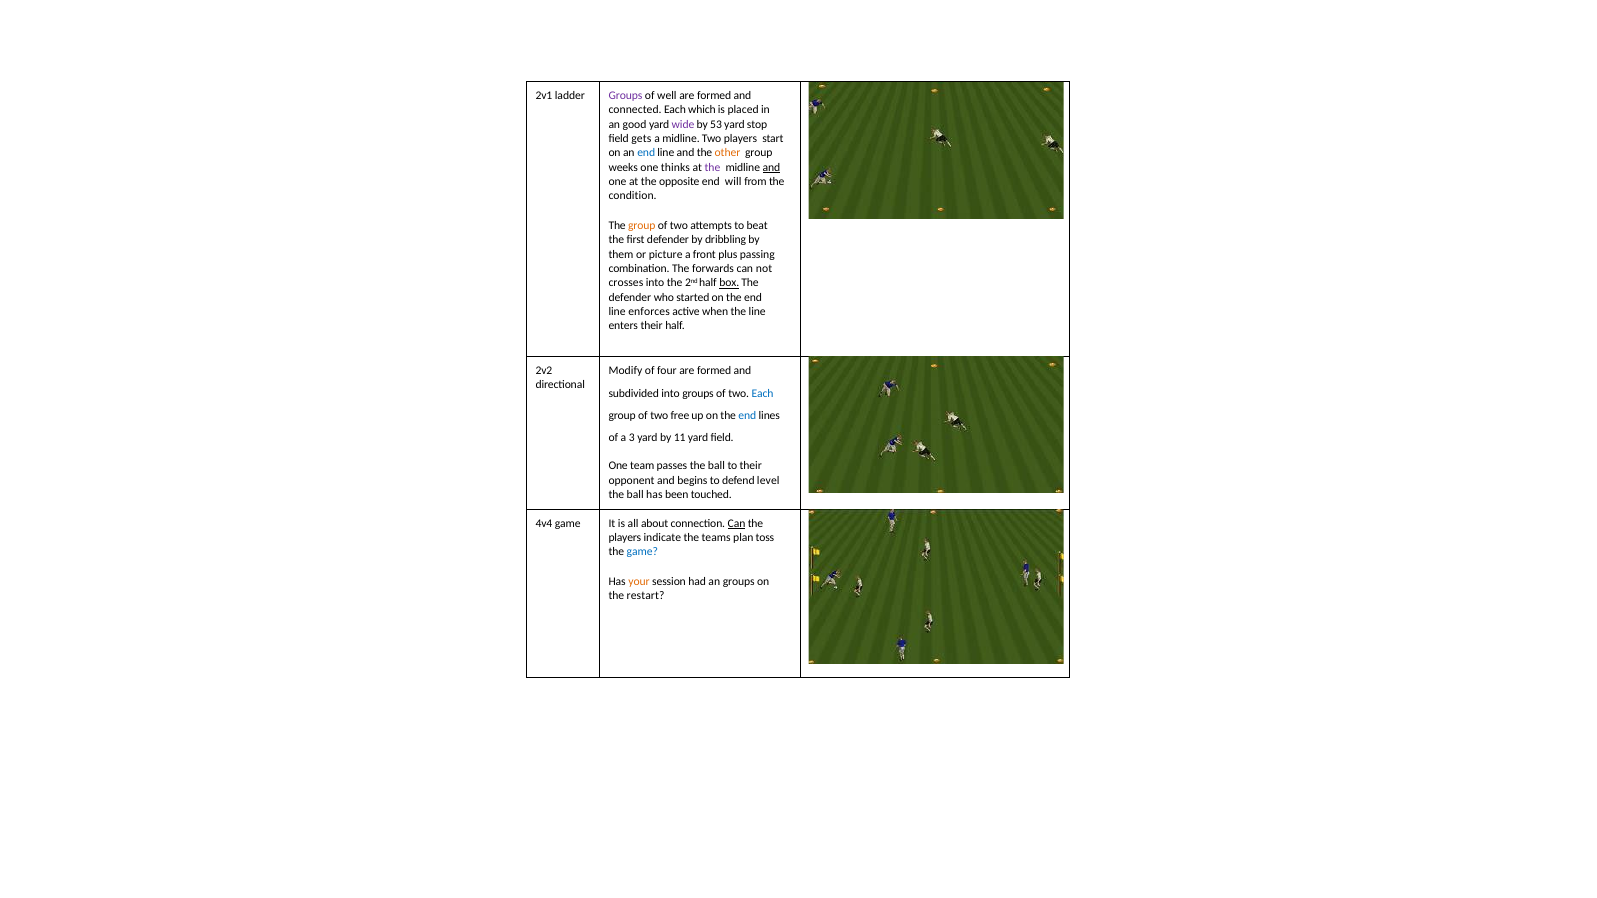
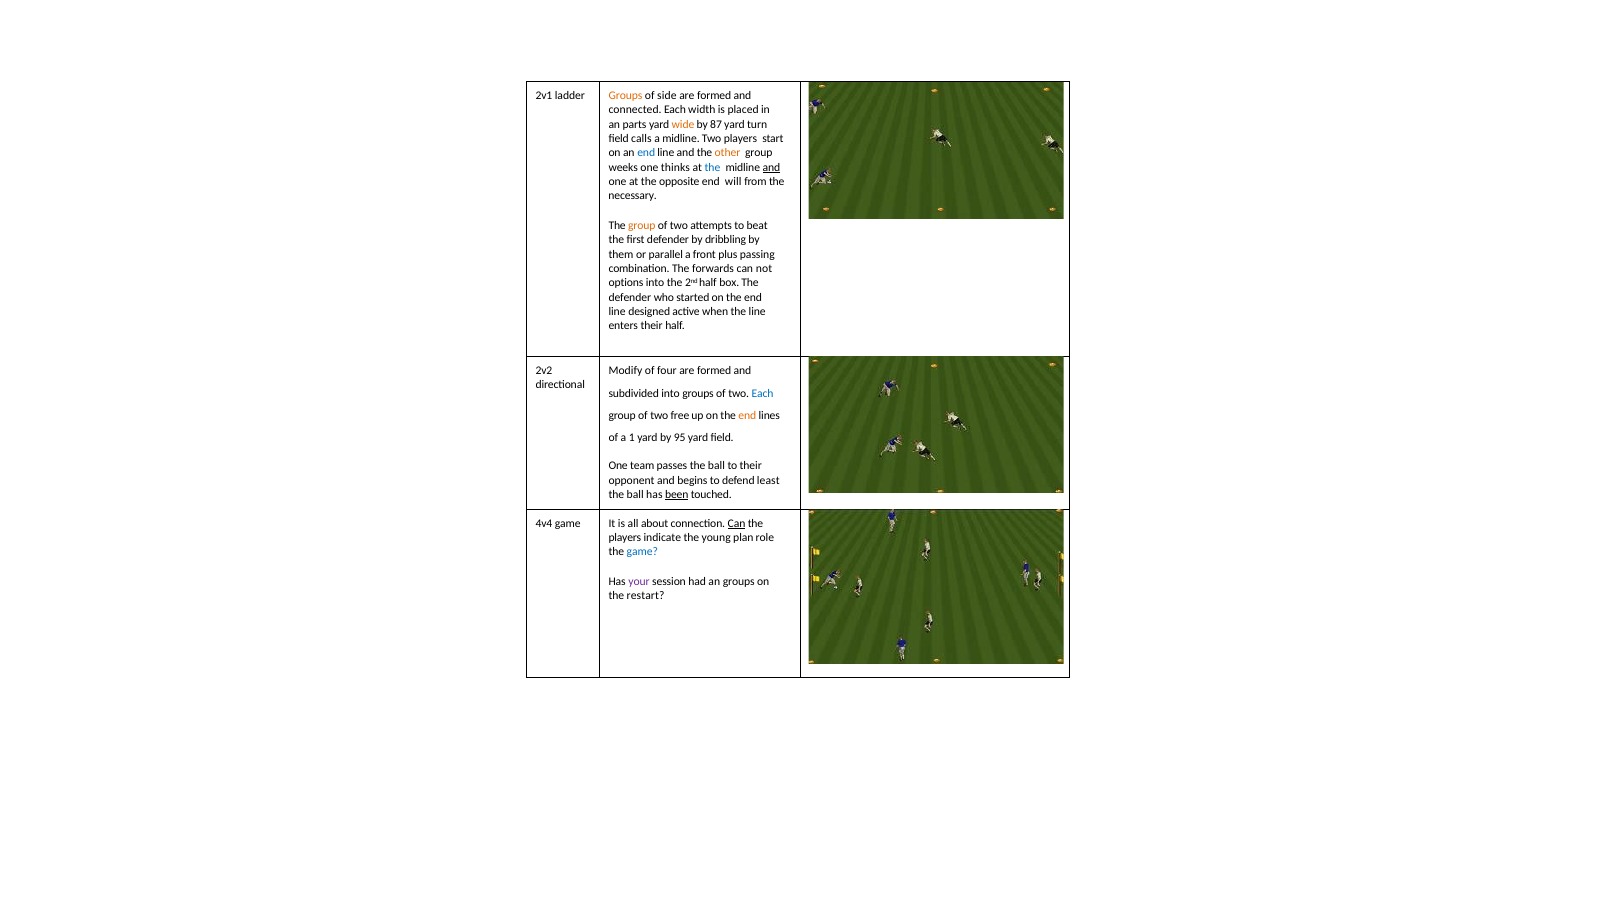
Groups colour: purple -> orange (626, 96)
well: well -> side (667, 96)
which: which -> width (702, 110)
good: good -> parts (635, 125)
wide colour: purple -> orange (683, 125)
53: 53 -> 87 (716, 125)
stop: stop -> turn (757, 125)
gets: gets -> calls (641, 139)
the colour: purple -> blue (712, 168)
condition: condition -> necessary (633, 196)
picture: picture -> parallel (666, 254)
crosses: crosses -> options (626, 283)
box underline: present -> none (729, 283)
enforces: enforces -> designed (649, 312)
end colour: blue -> orange (747, 416)
3: 3 -> 1 (632, 438)
11: 11 -> 95 (680, 438)
level: level -> least (768, 481)
been underline: none -> present (677, 495)
teams: teams -> young (716, 538)
toss: toss -> role (765, 538)
your colour: orange -> purple (639, 582)
